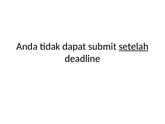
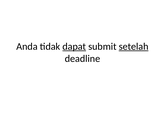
dapat underline: none -> present (74, 46)
